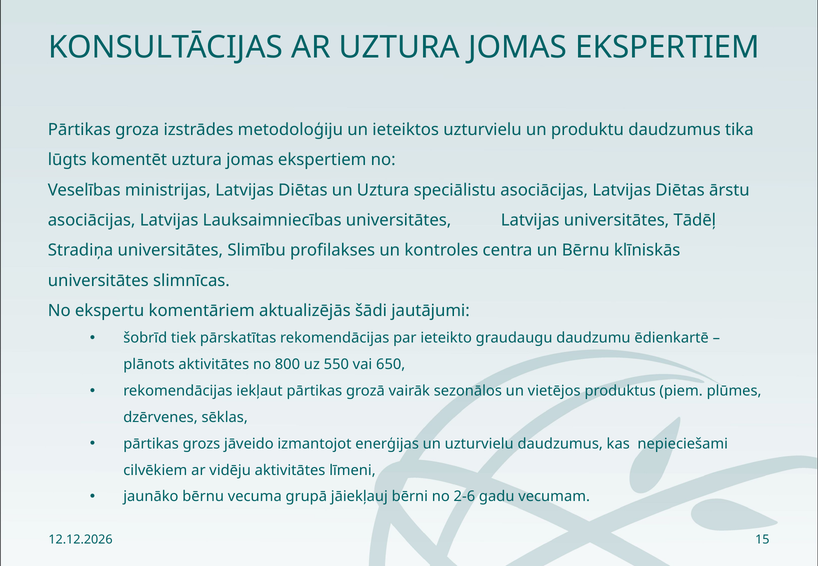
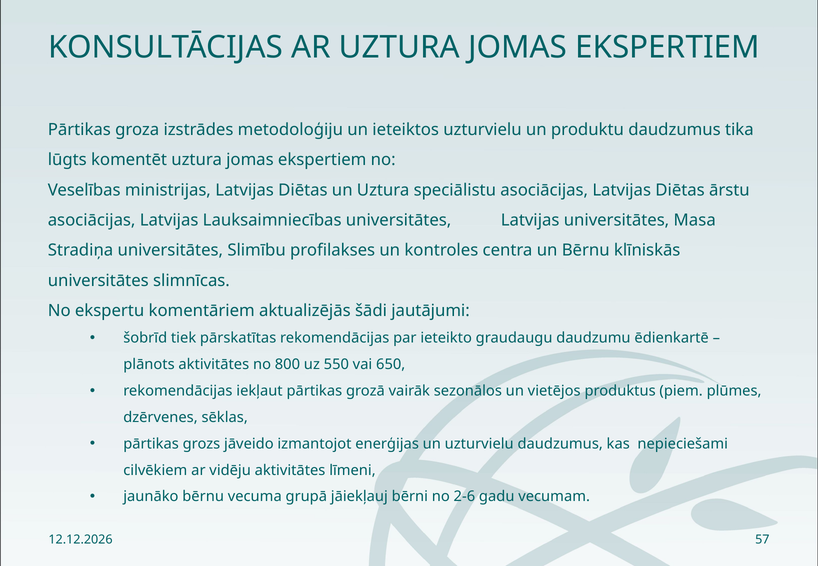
Tādēļ: Tādēļ -> Masa (695, 220)
15: 15 -> 57 (762, 540)
